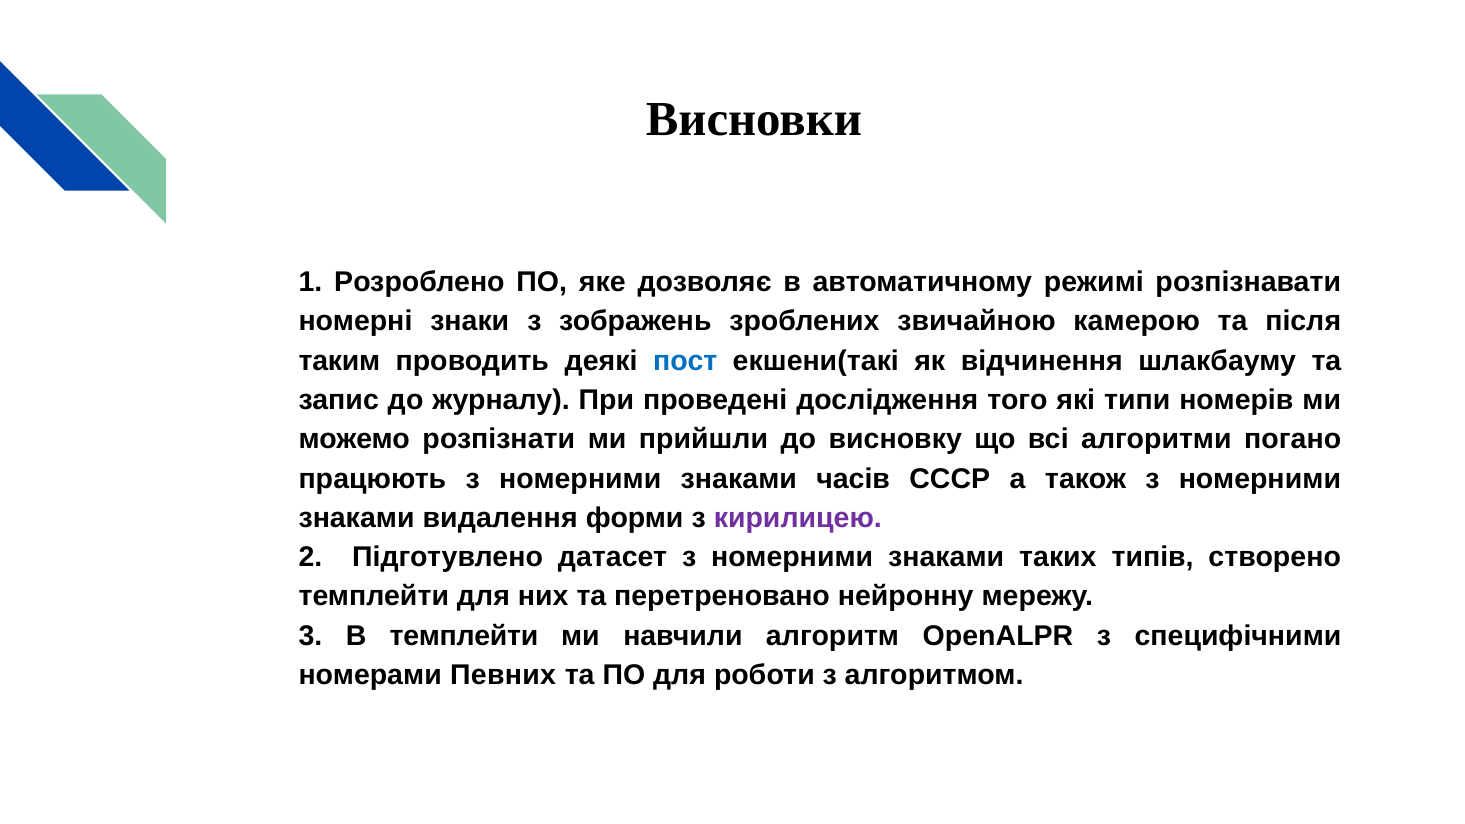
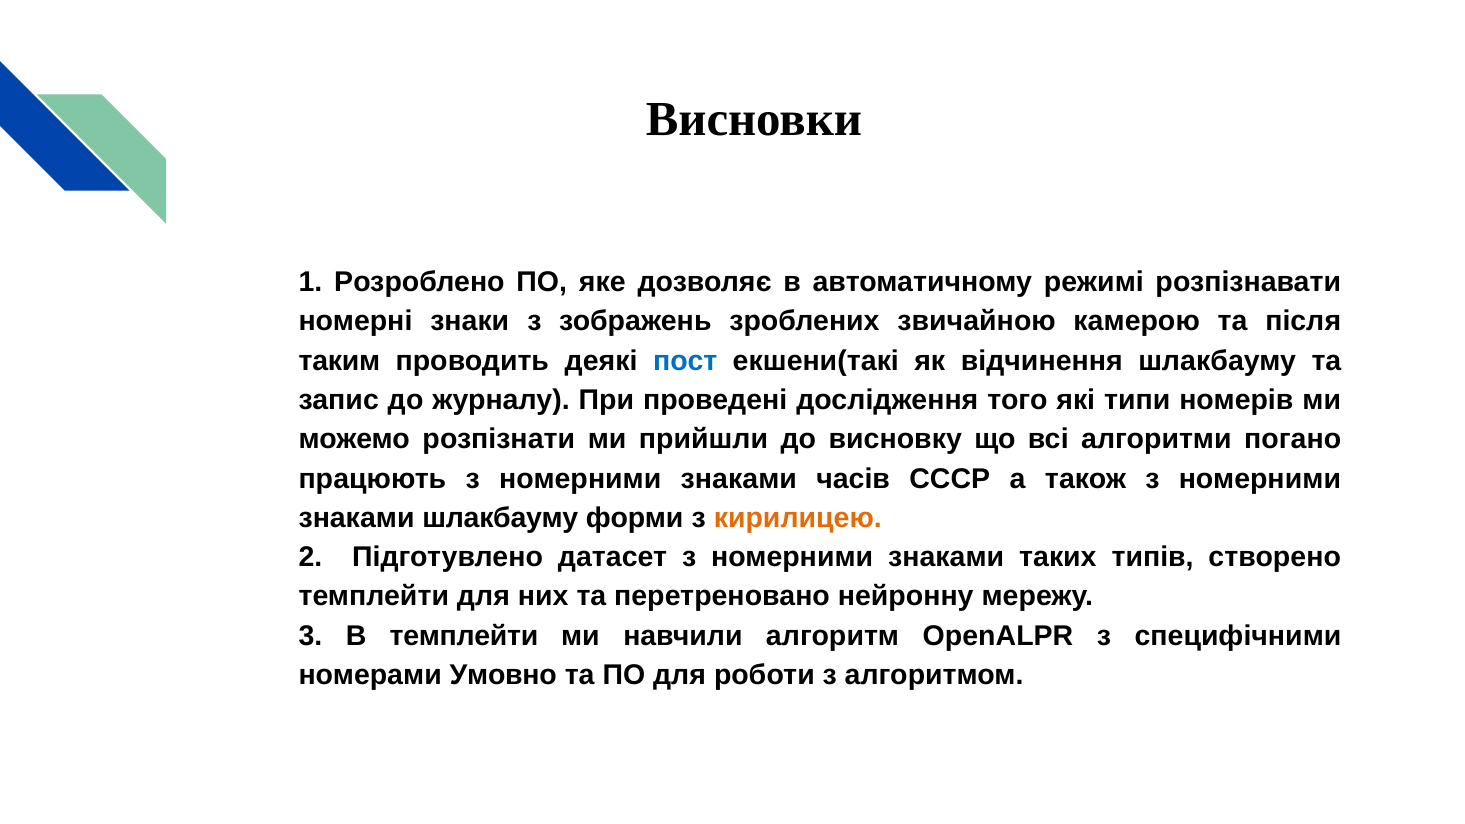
знаками видалення: видалення -> шлакбауму (500, 518)
кирилицею colour: purple -> orange (798, 518)
Певних: Певних -> Умовно (503, 675)
